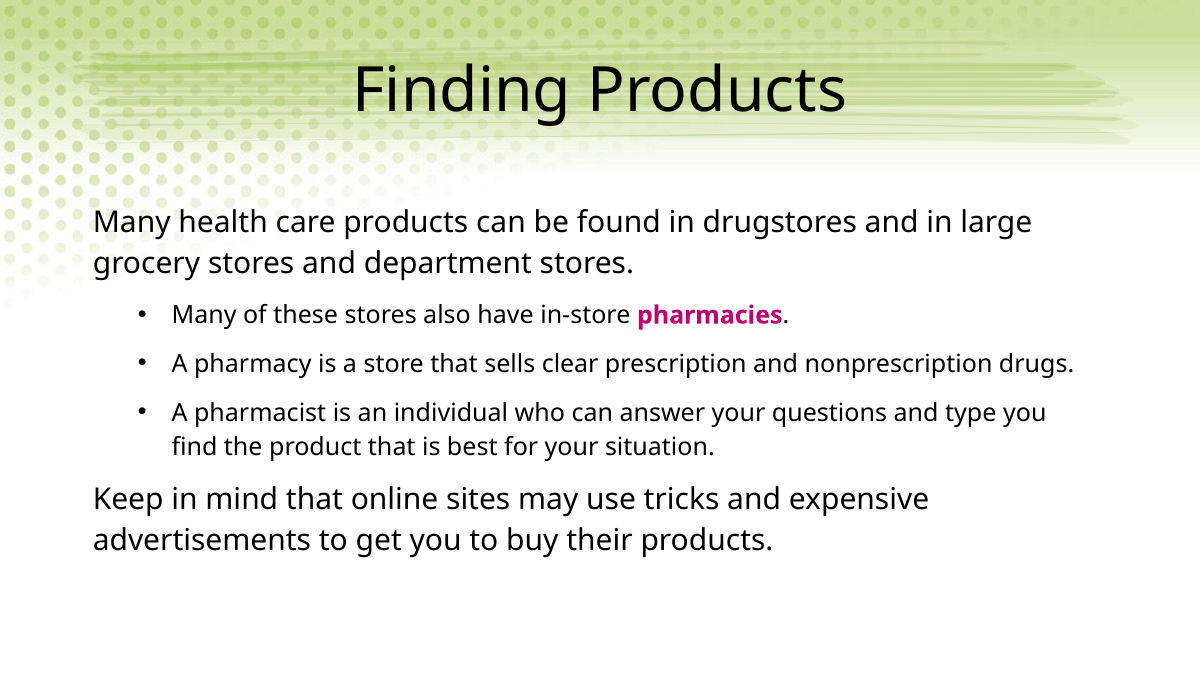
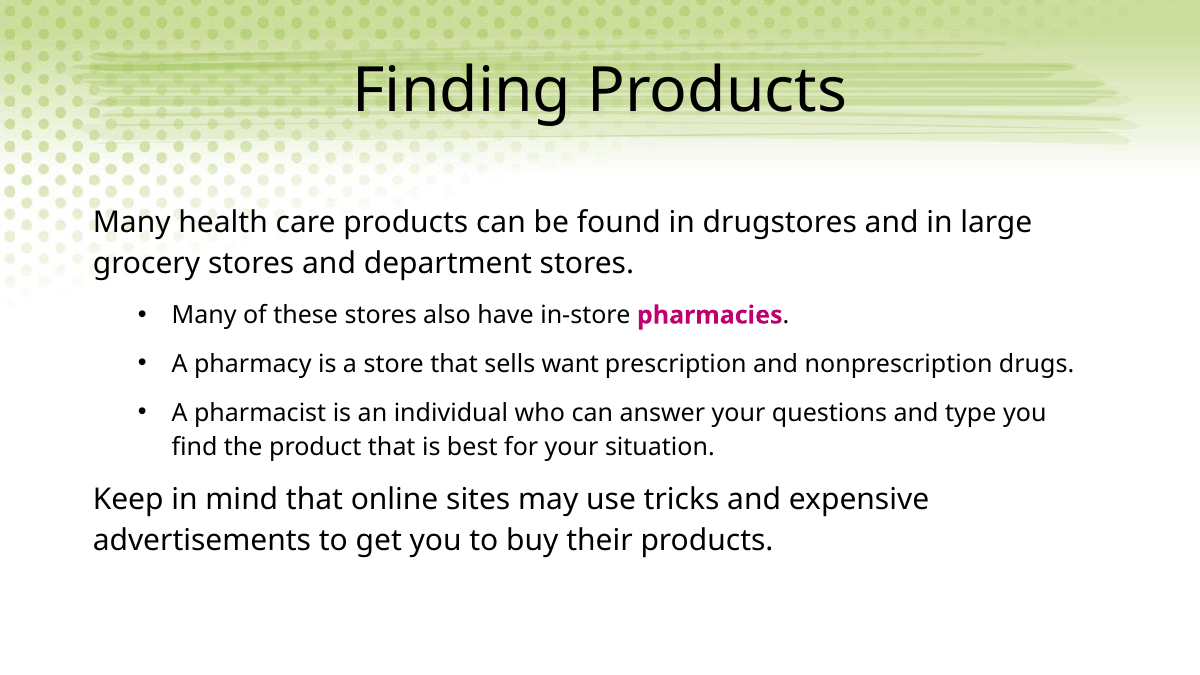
clear: clear -> want (570, 364)
